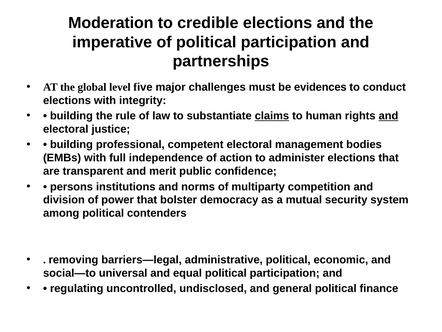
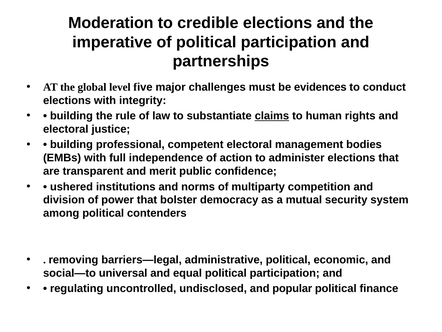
and underline: present -> none (388, 116)
persons: persons -> ushered (71, 186)
general: general -> popular (292, 288)
